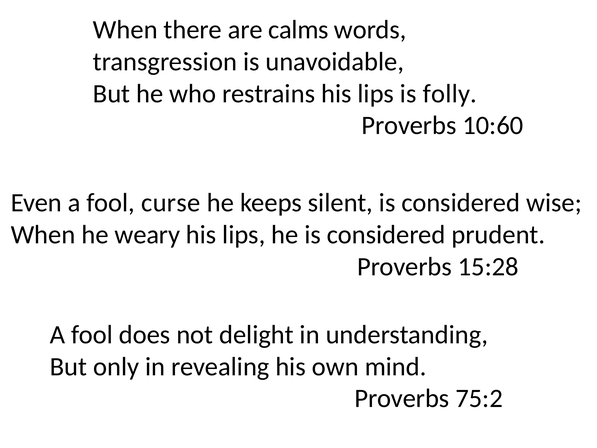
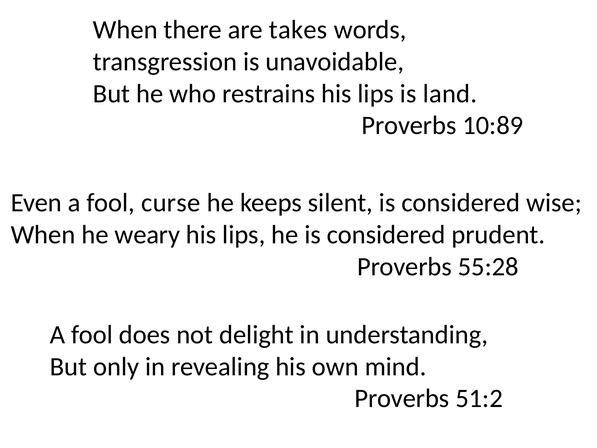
calms: calms -> takes (298, 30)
folly: folly -> land (450, 94)
10:60: 10:60 -> 10:89 (493, 125)
15:28: 15:28 -> 55:28 (488, 266)
75:2: 75:2 -> 51:2 (479, 398)
